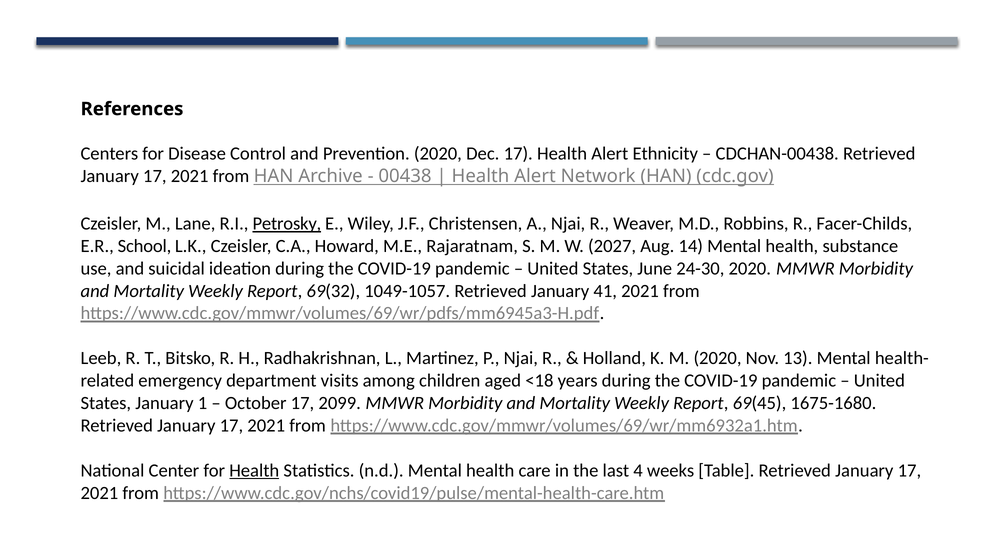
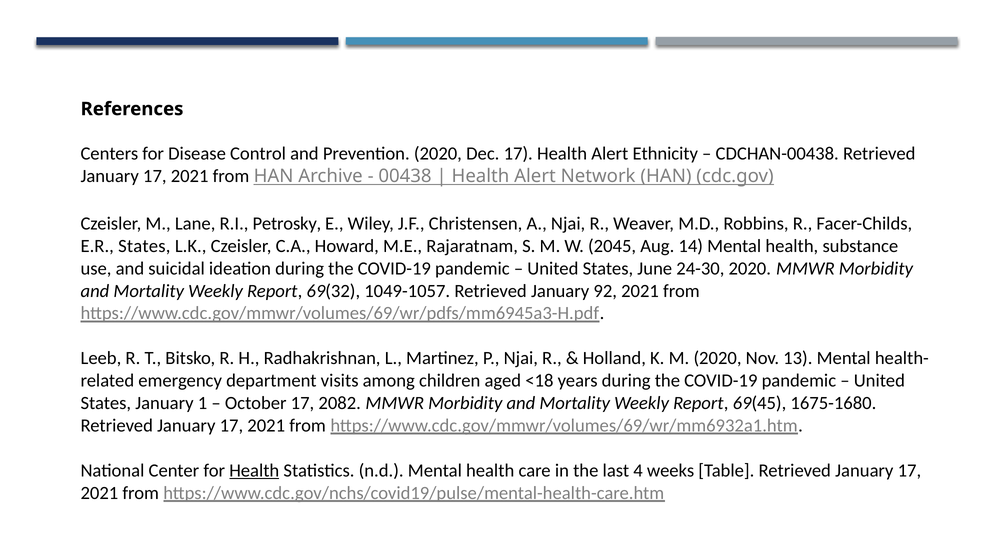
Petrosky underline: present -> none (287, 224)
E.R School: School -> States (144, 246)
2027: 2027 -> 2045 (612, 246)
41: 41 -> 92 (605, 291)
2099: 2099 -> 2082 (340, 403)
